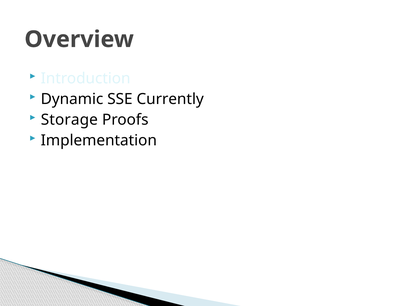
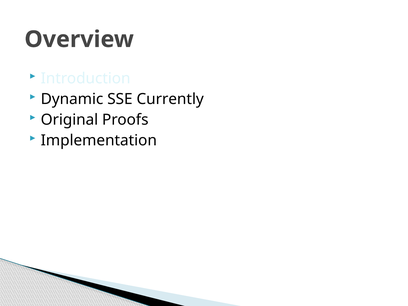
Storage: Storage -> Original (69, 120)
